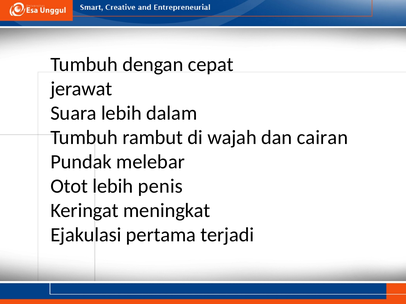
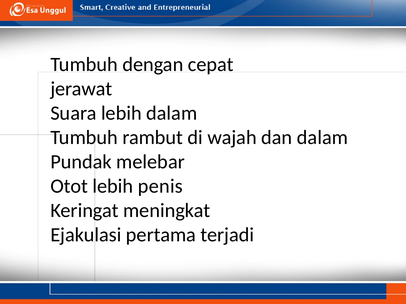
dan cairan: cairan -> dalam (323, 138)
